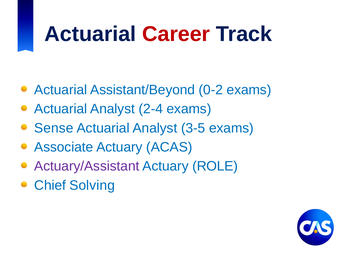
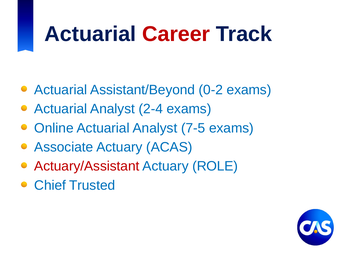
Sense: Sense -> Online (54, 128)
3-5: 3-5 -> 7-5 (193, 128)
Actuary/Assistant colour: purple -> red (87, 166)
Solving: Solving -> Trusted (92, 186)
